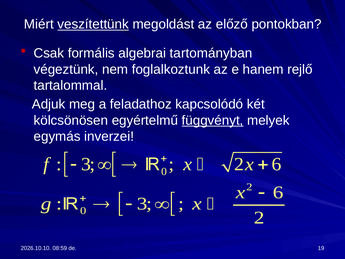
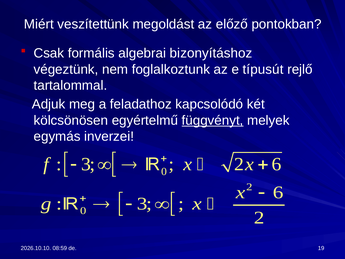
veszítettünk underline: present -> none (93, 24)
tartományban: tartományban -> bizonyításhoz (211, 53)
hanem: hanem -> típusút (263, 69)
